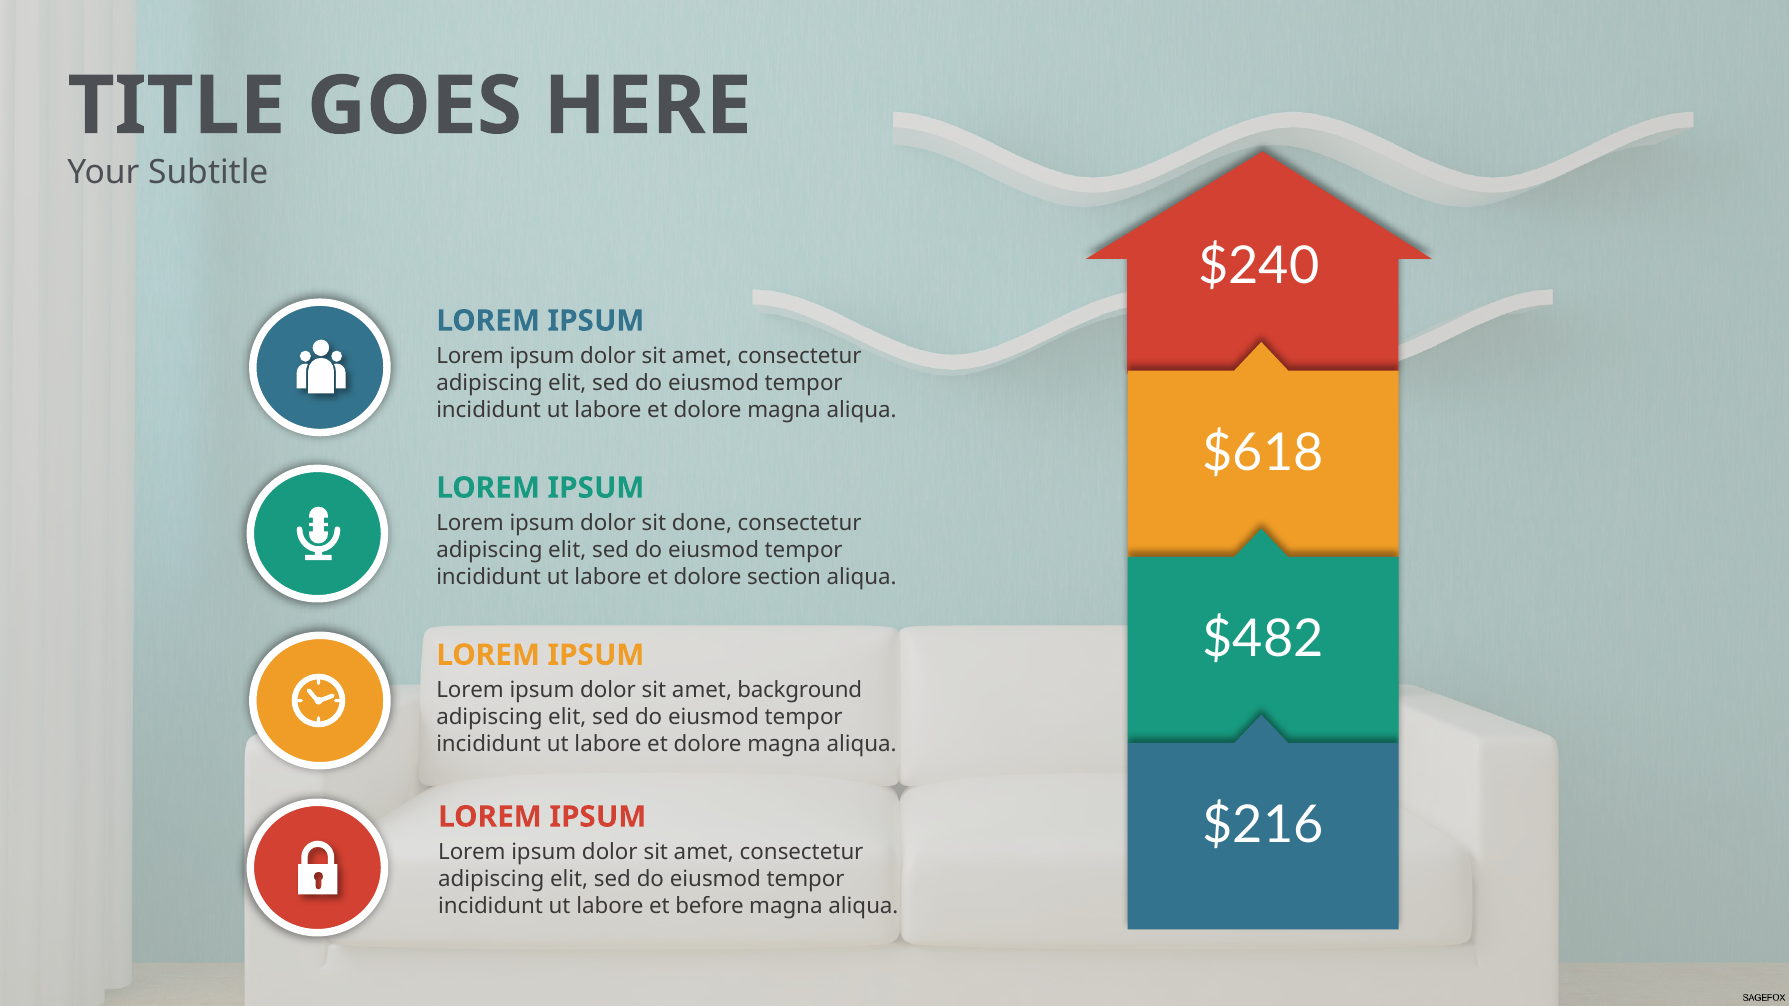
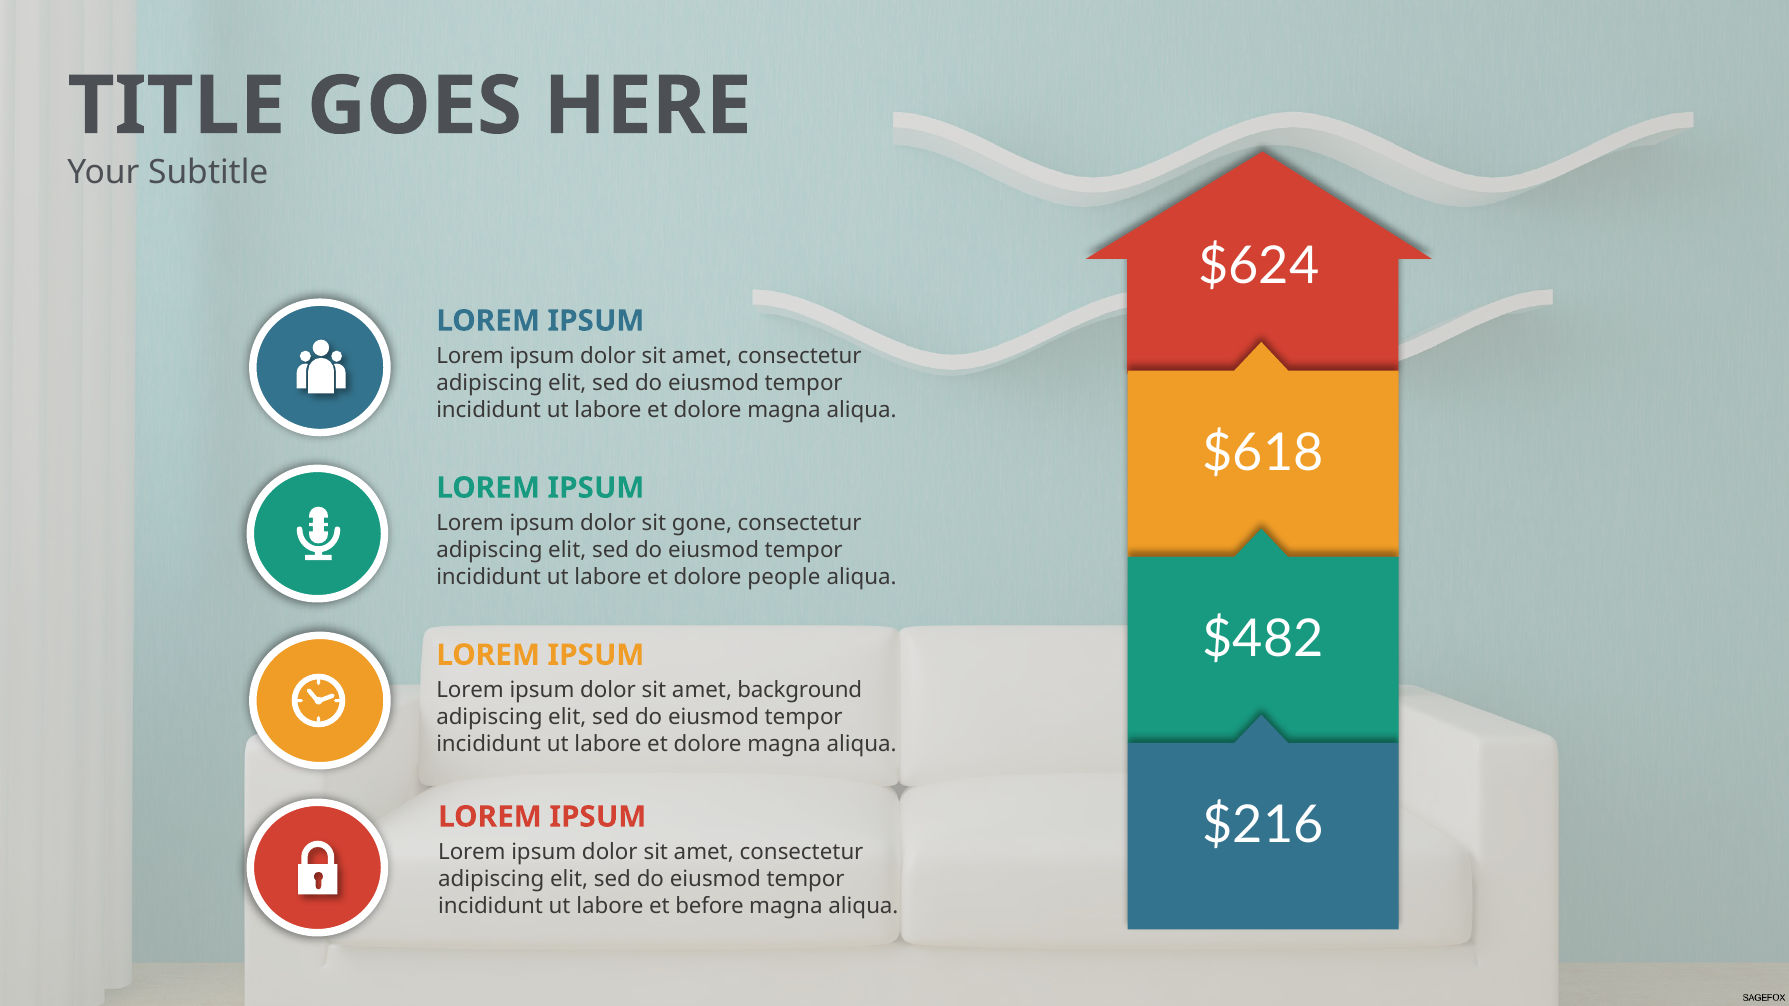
$240: $240 -> $624 (1259, 266)
done: done -> gone (702, 523)
section: section -> people (784, 577)
